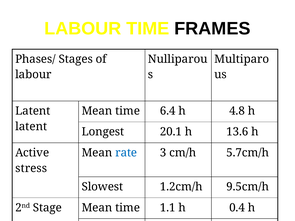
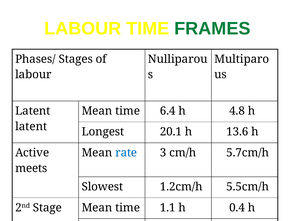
FRAMES colour: black -> green (212, 29)
stress: stress -> meets (31, 168)
9.5cm/h: 9.5cm/h -> 5.5cm/h (248, 187)
